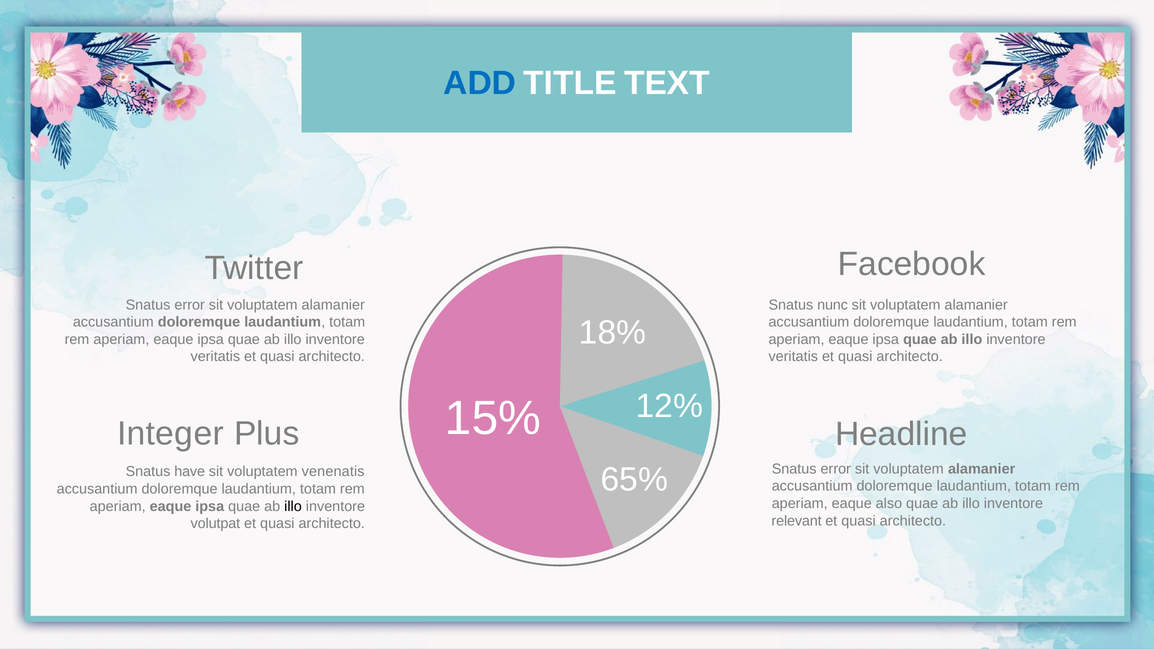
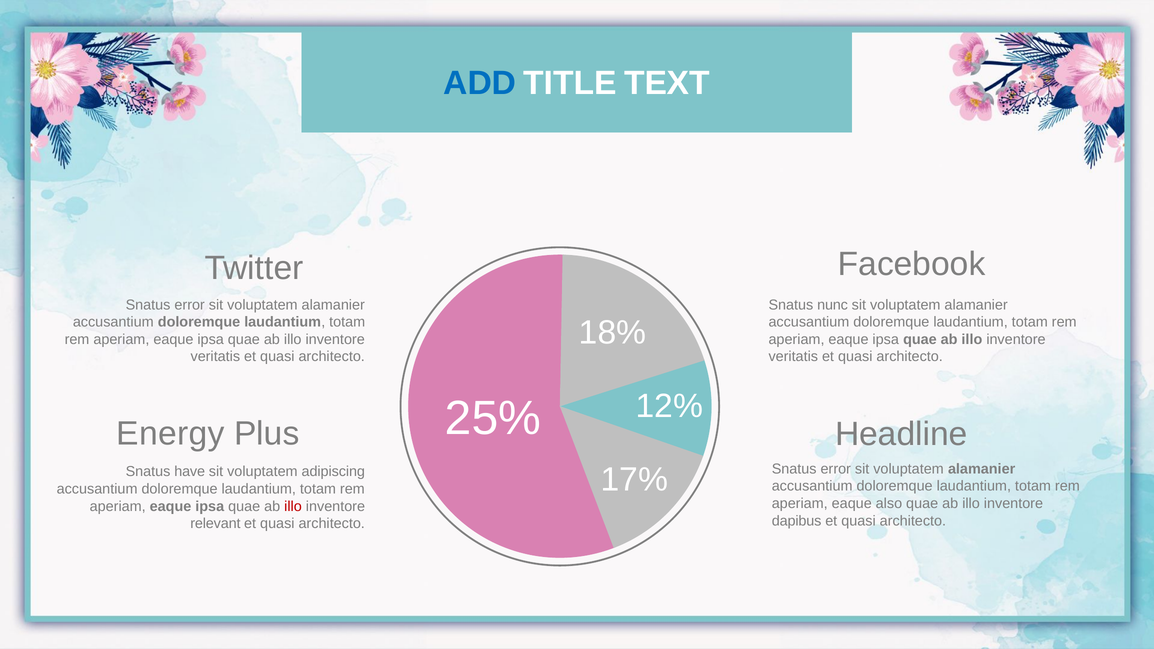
15%: 15% -> 25% (493, 418)
Integer: Integer -> Energy (170, 434)
65%: 65% -> 17% (634, 480)
venenatis: venenatis -> adipiscing (333, 472)
illo colour: black -> red (293, 507)
relevant: relevant -> dapibus (797, 521)
volutpat: volutpat -> relevant (215, 524)
